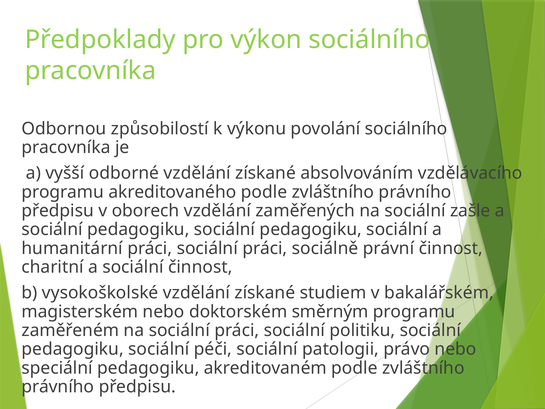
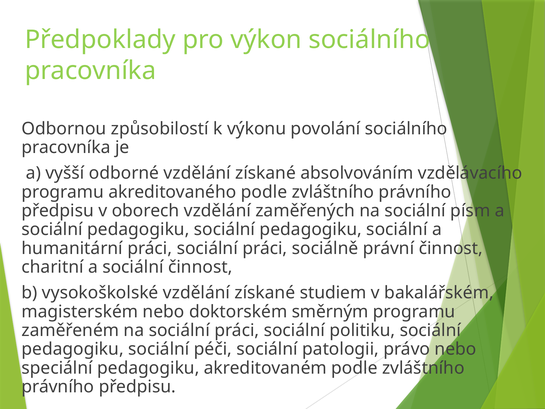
zašle: zašle -> písm (470, 211)
